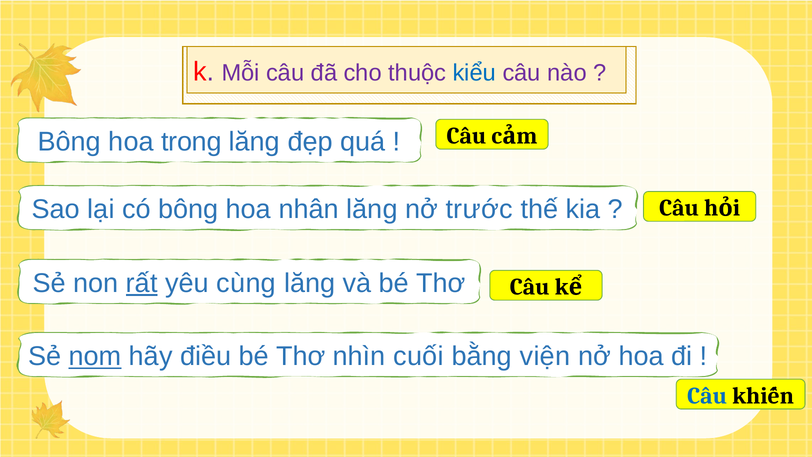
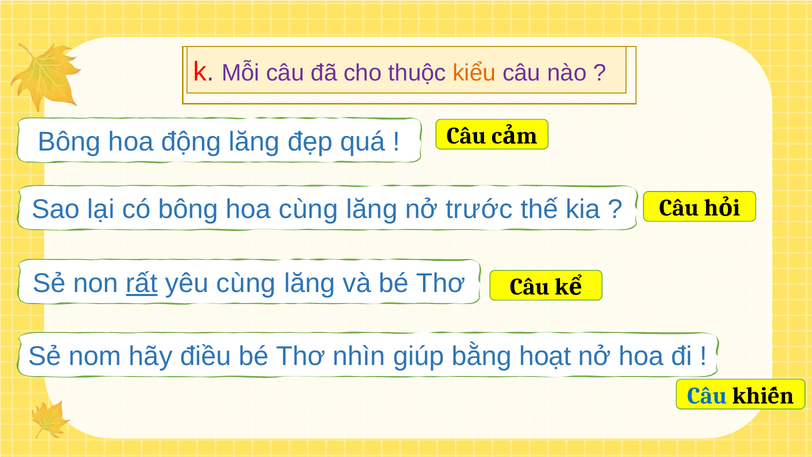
kiểu colour: blue -> orange (474, 73)
trong: trong -> động (191, 142)
hoa nhân: nhân -> cùng (309, 209)
nom underline: present -> none (95, 356)
cuối: cuối -> giúp (419, 356)
viện: viện -> hoạt (545, 356)
